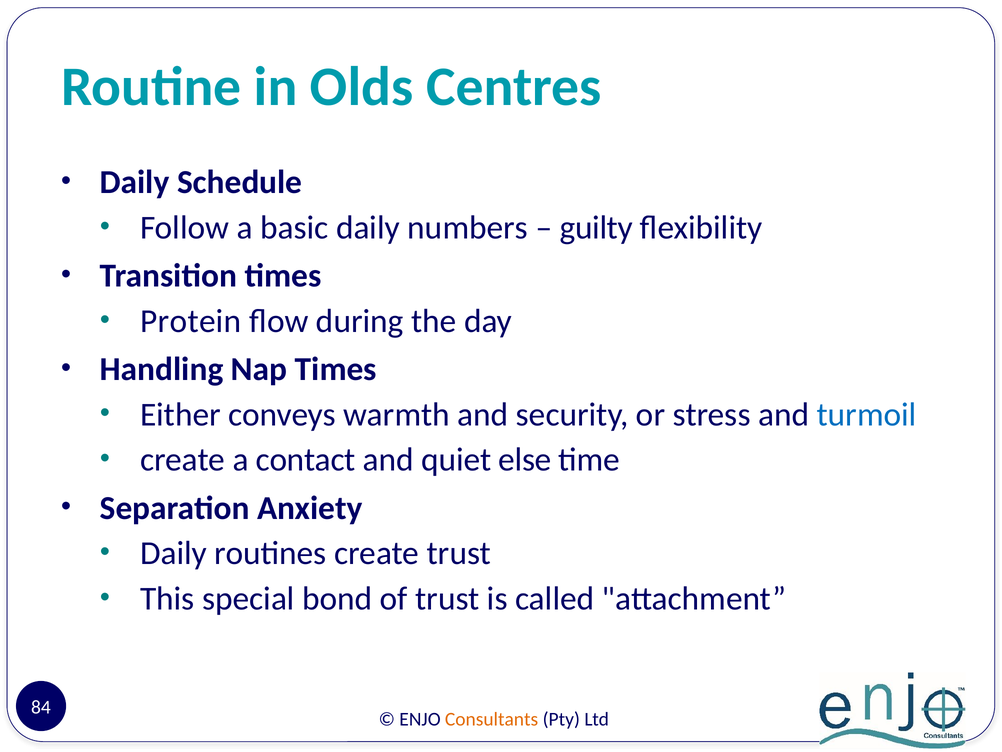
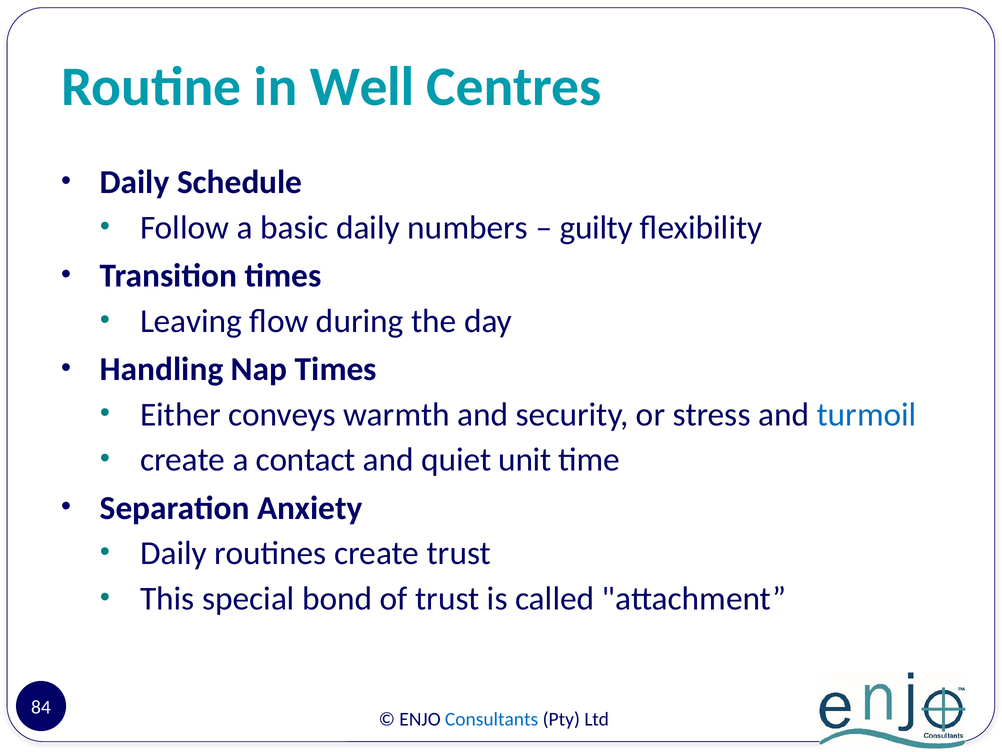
Olds: Olds -> Well (362, 87)
Protein: Protein -> Leaving (191, 321)
else: else -> unit (525, 460)
Consultants colour: orange -> blue (492, 719)
